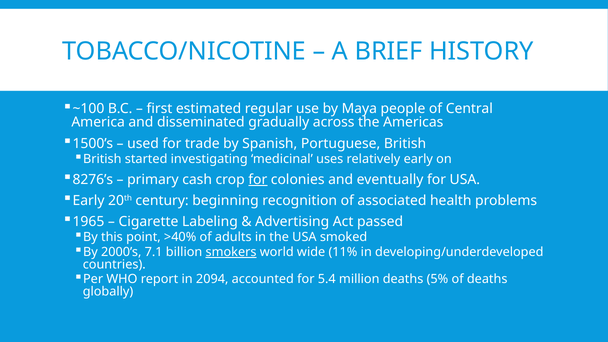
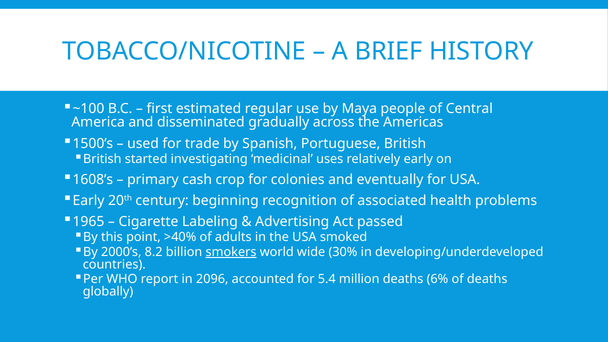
8276’s: 8276’s -> 1608’s (93, 179)
for underline: present -> none (258, 179)
7.1: 7.1 -> 8.2 (154, 252)
11%: 11% -> 30% (343, 252)
2094: 2094 -> 2096 (212, 279)
5%: 5% -> 6% (437, 279)
